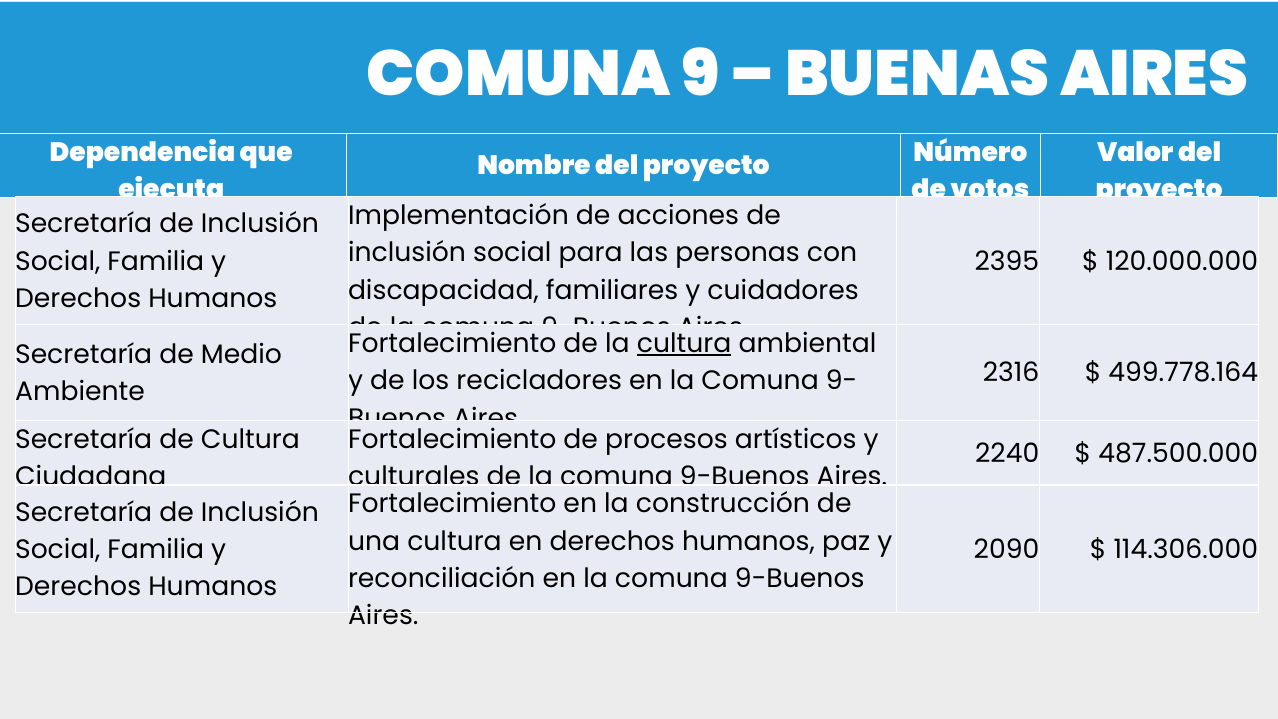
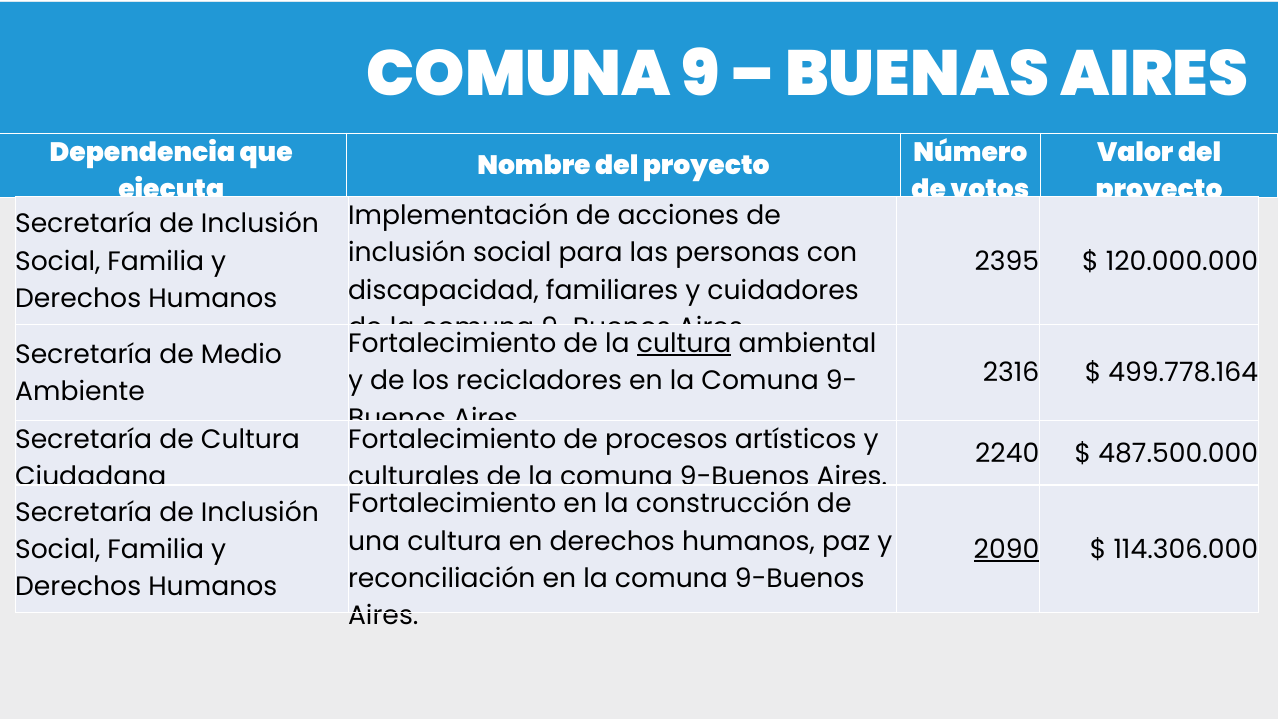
2090 underline: none -> present (1006, 549)
